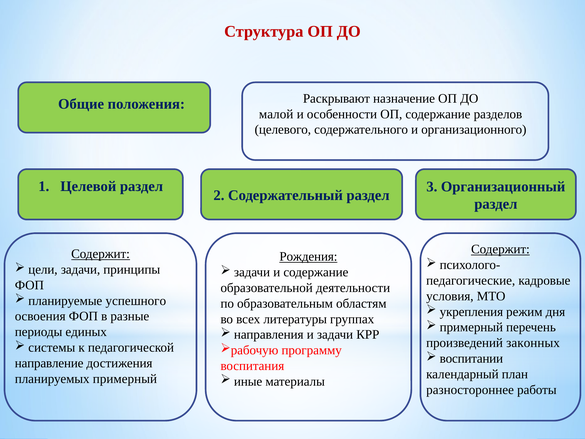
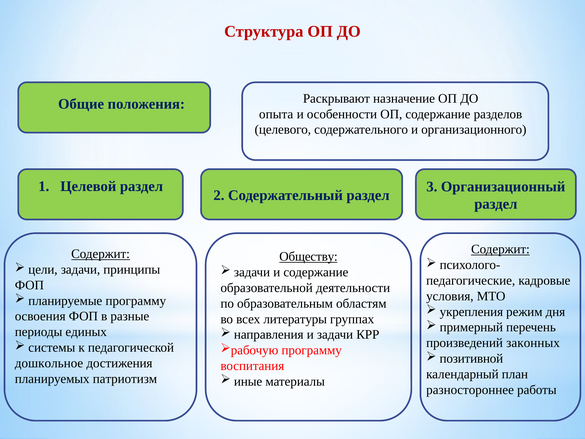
малой: малой -> опыта (276, 114)
Рождения: Рождения -> Обществу (308, 256)
планируемые успешного: успешного -> программу (136, 301)
воспитании: воспитании -> позитивной (471, 358)
направление: направление -> дошкольное (49, 363)
планируемых примерный: примерный -> патриотизм (125, 379)
